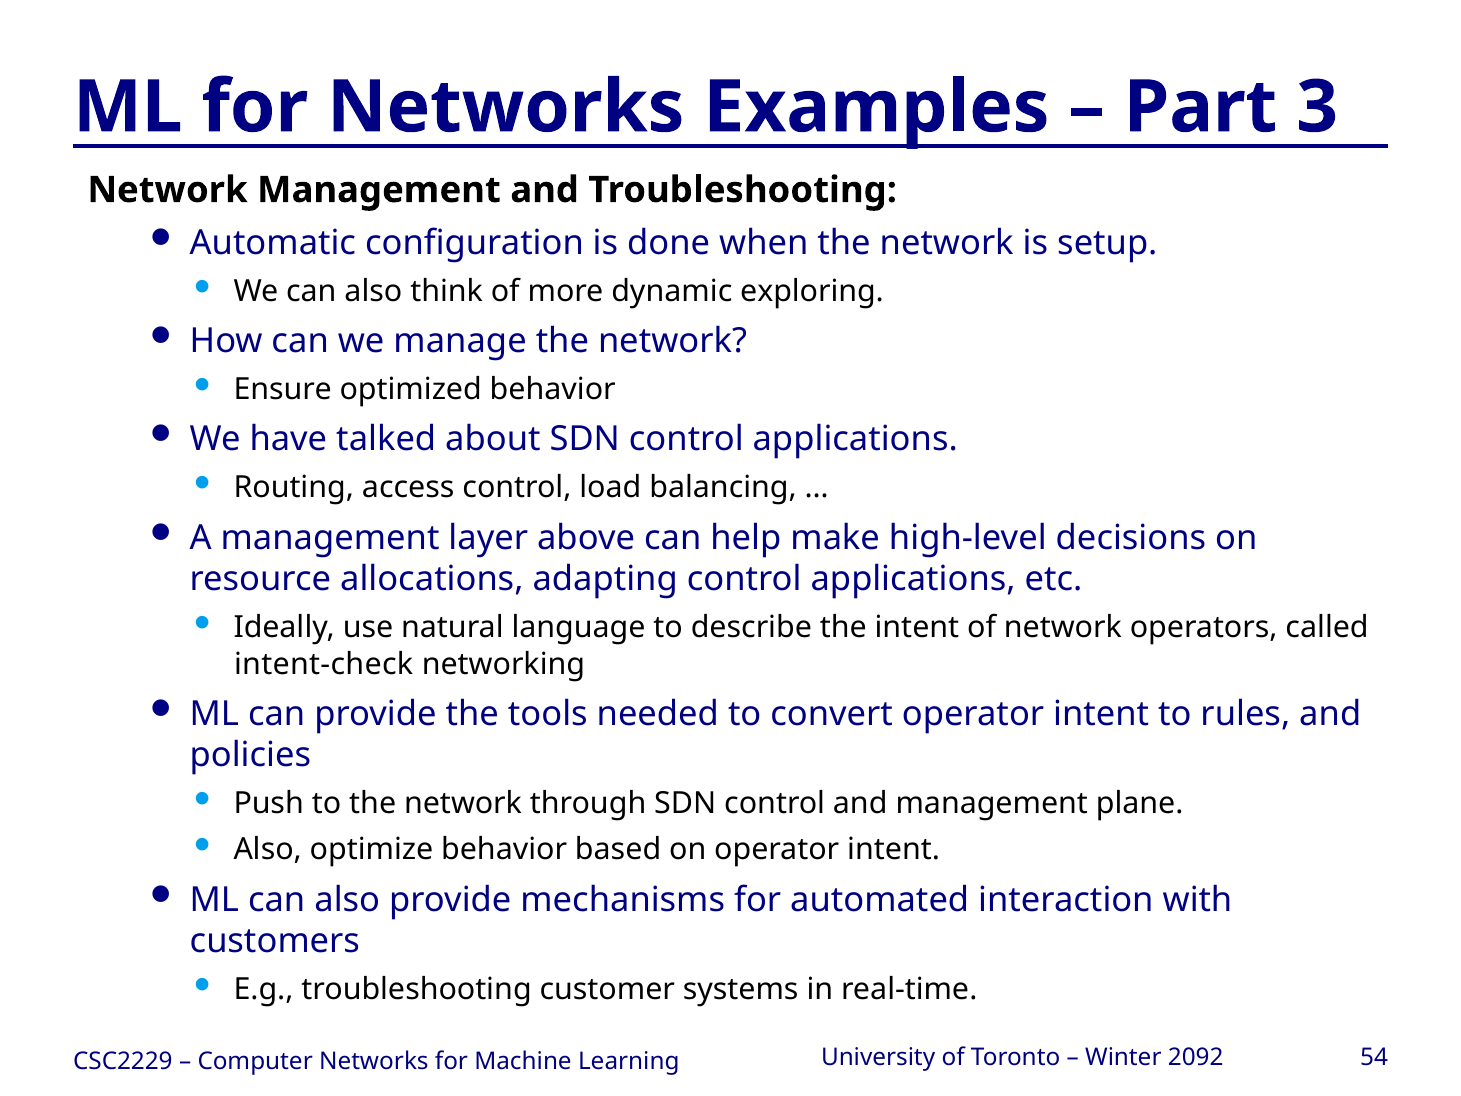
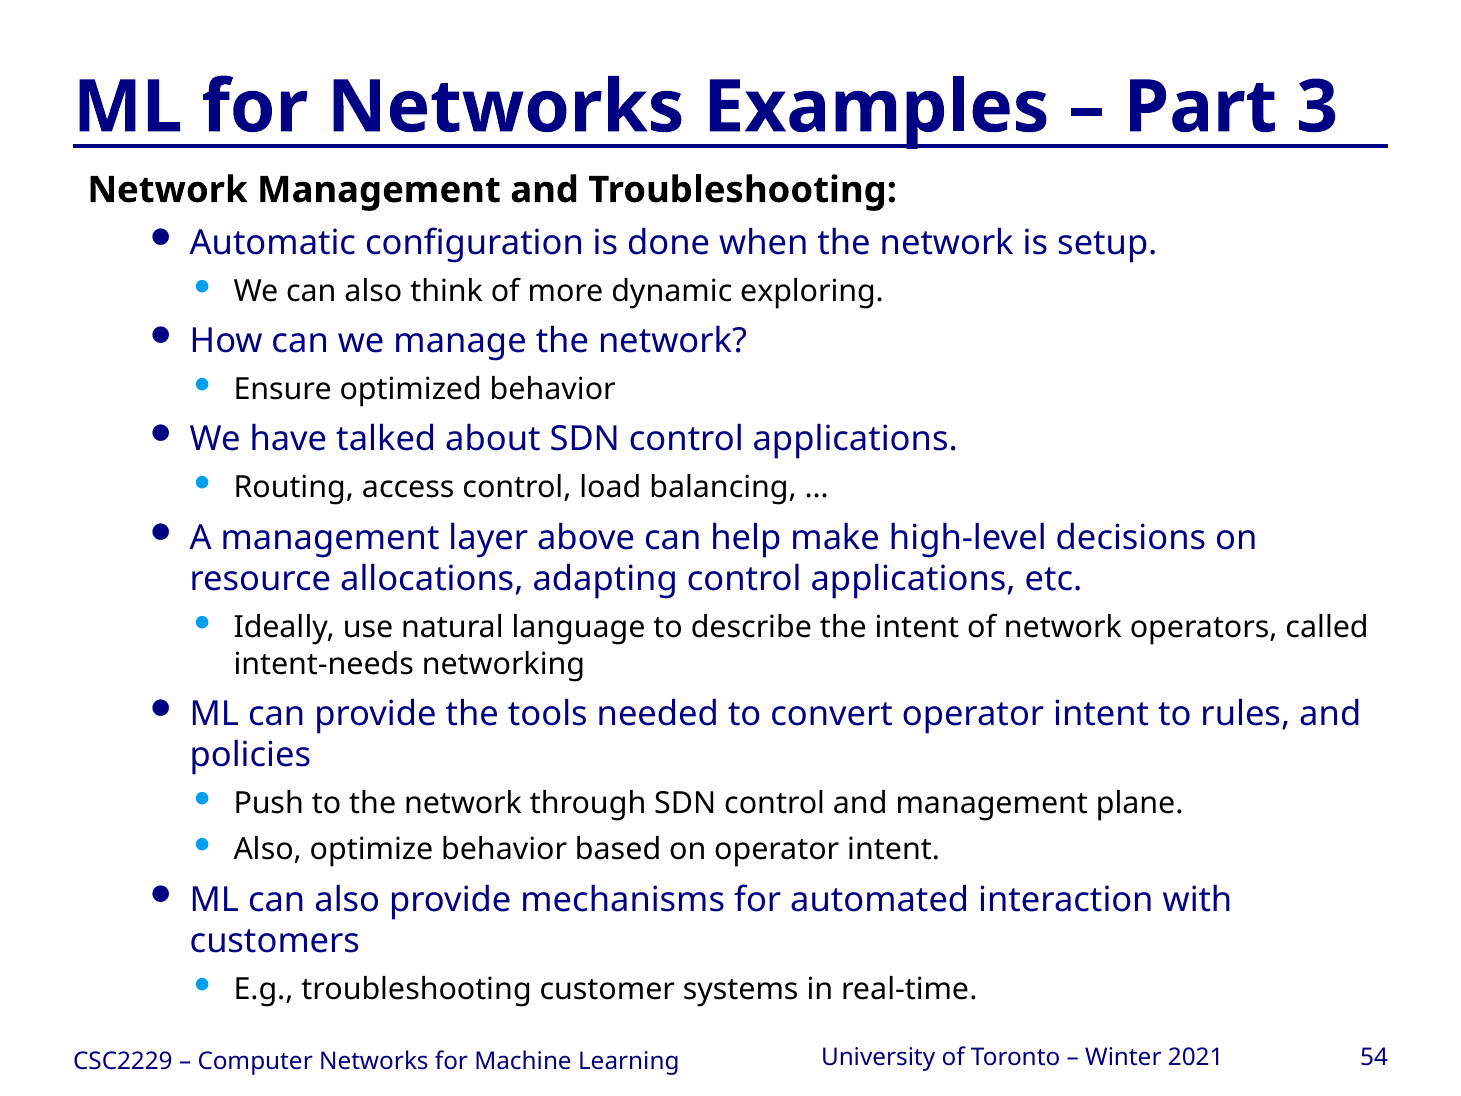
intent-check: intent-check -> intent-needs (324, 664)
2092: 2092 -> 2021 (1196, 1057)
